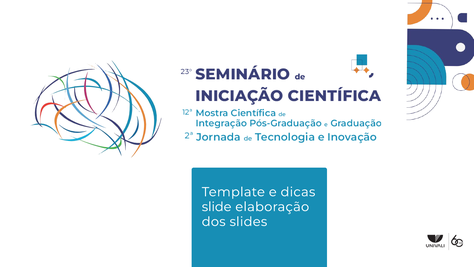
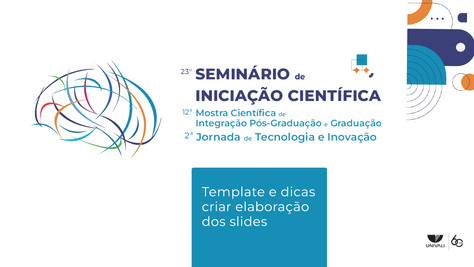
slide: slide -> criar (217, 207)
